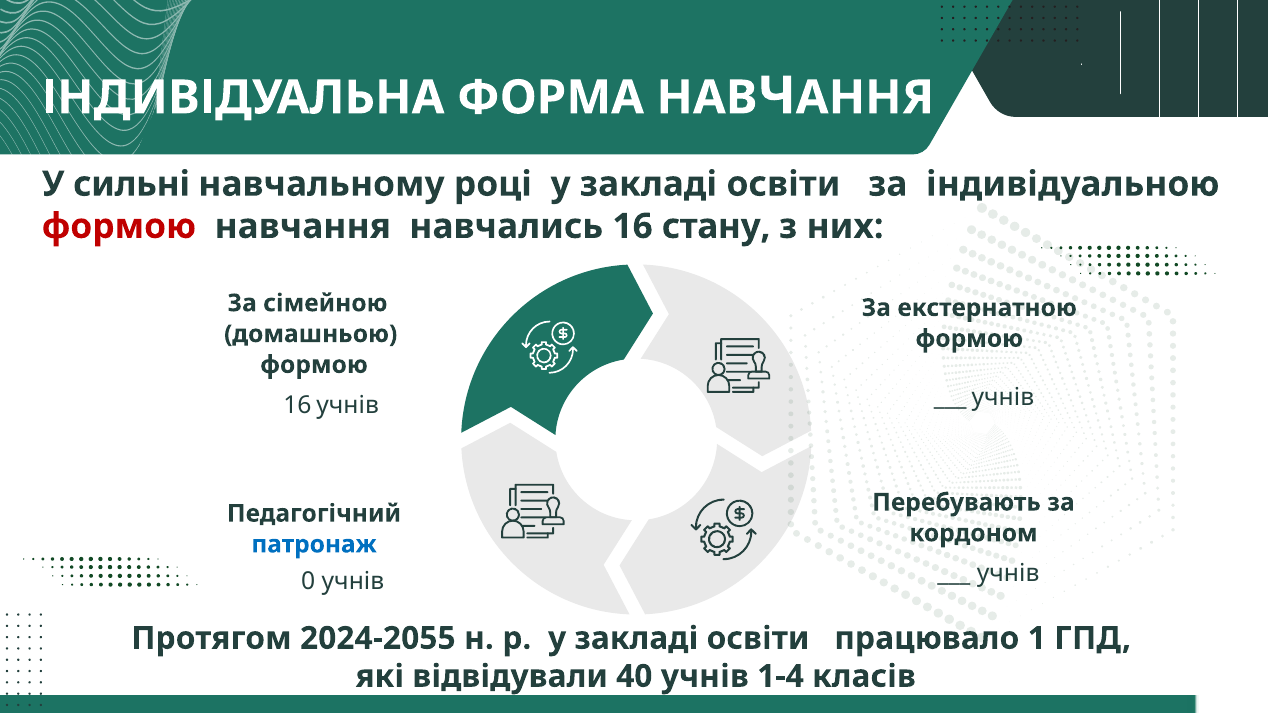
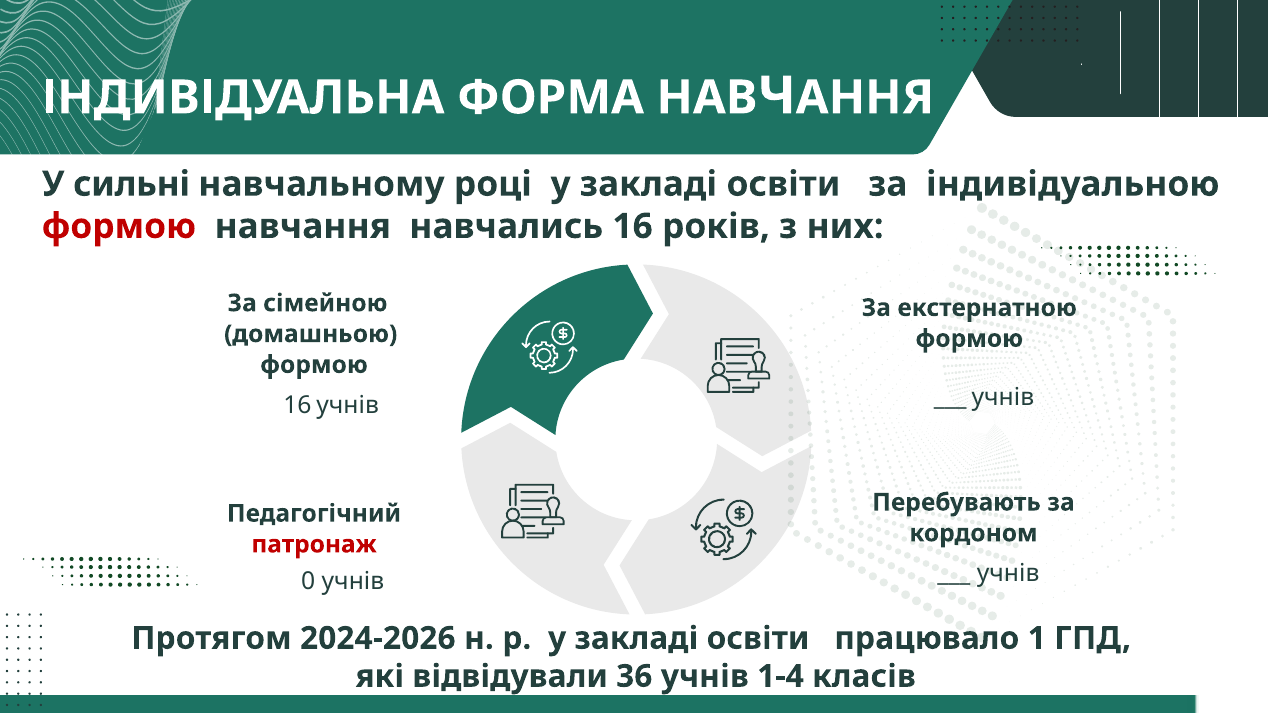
стану: стану -> років (716, 226)
патронаж colour: blue -> red (314, 545)
2024-2055: 2024-2055 -> 2024-2026 (378, 639)
40: 40 -> 36 (634, 677)
